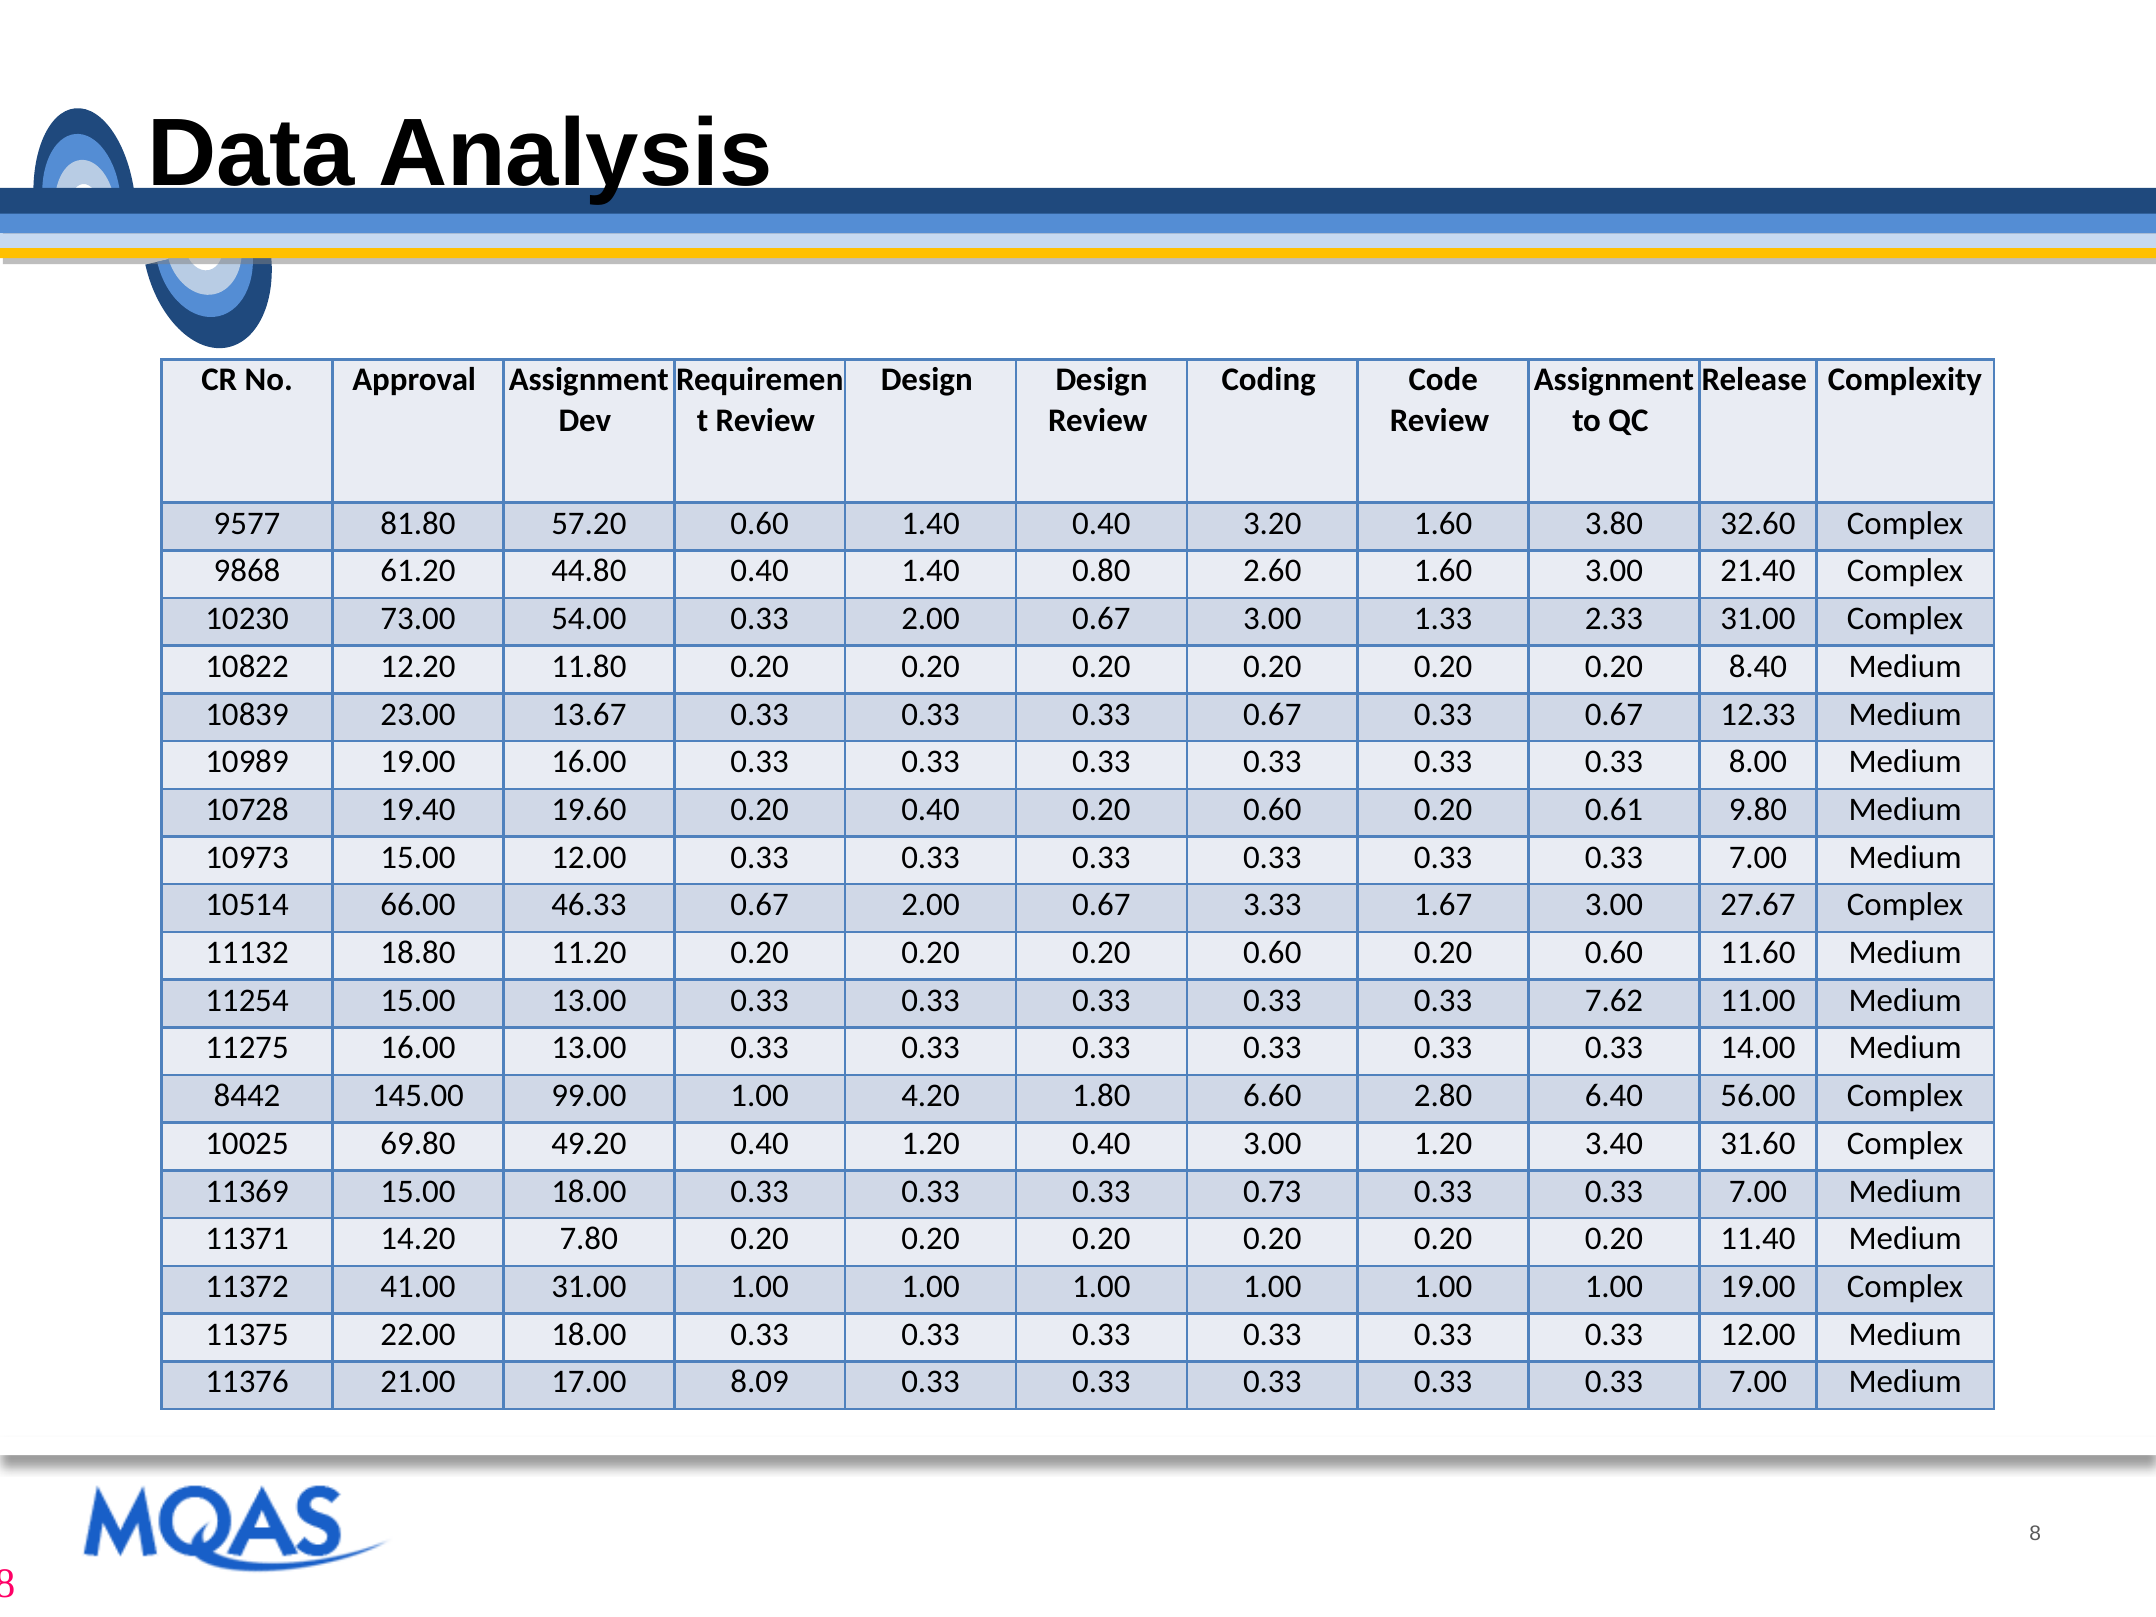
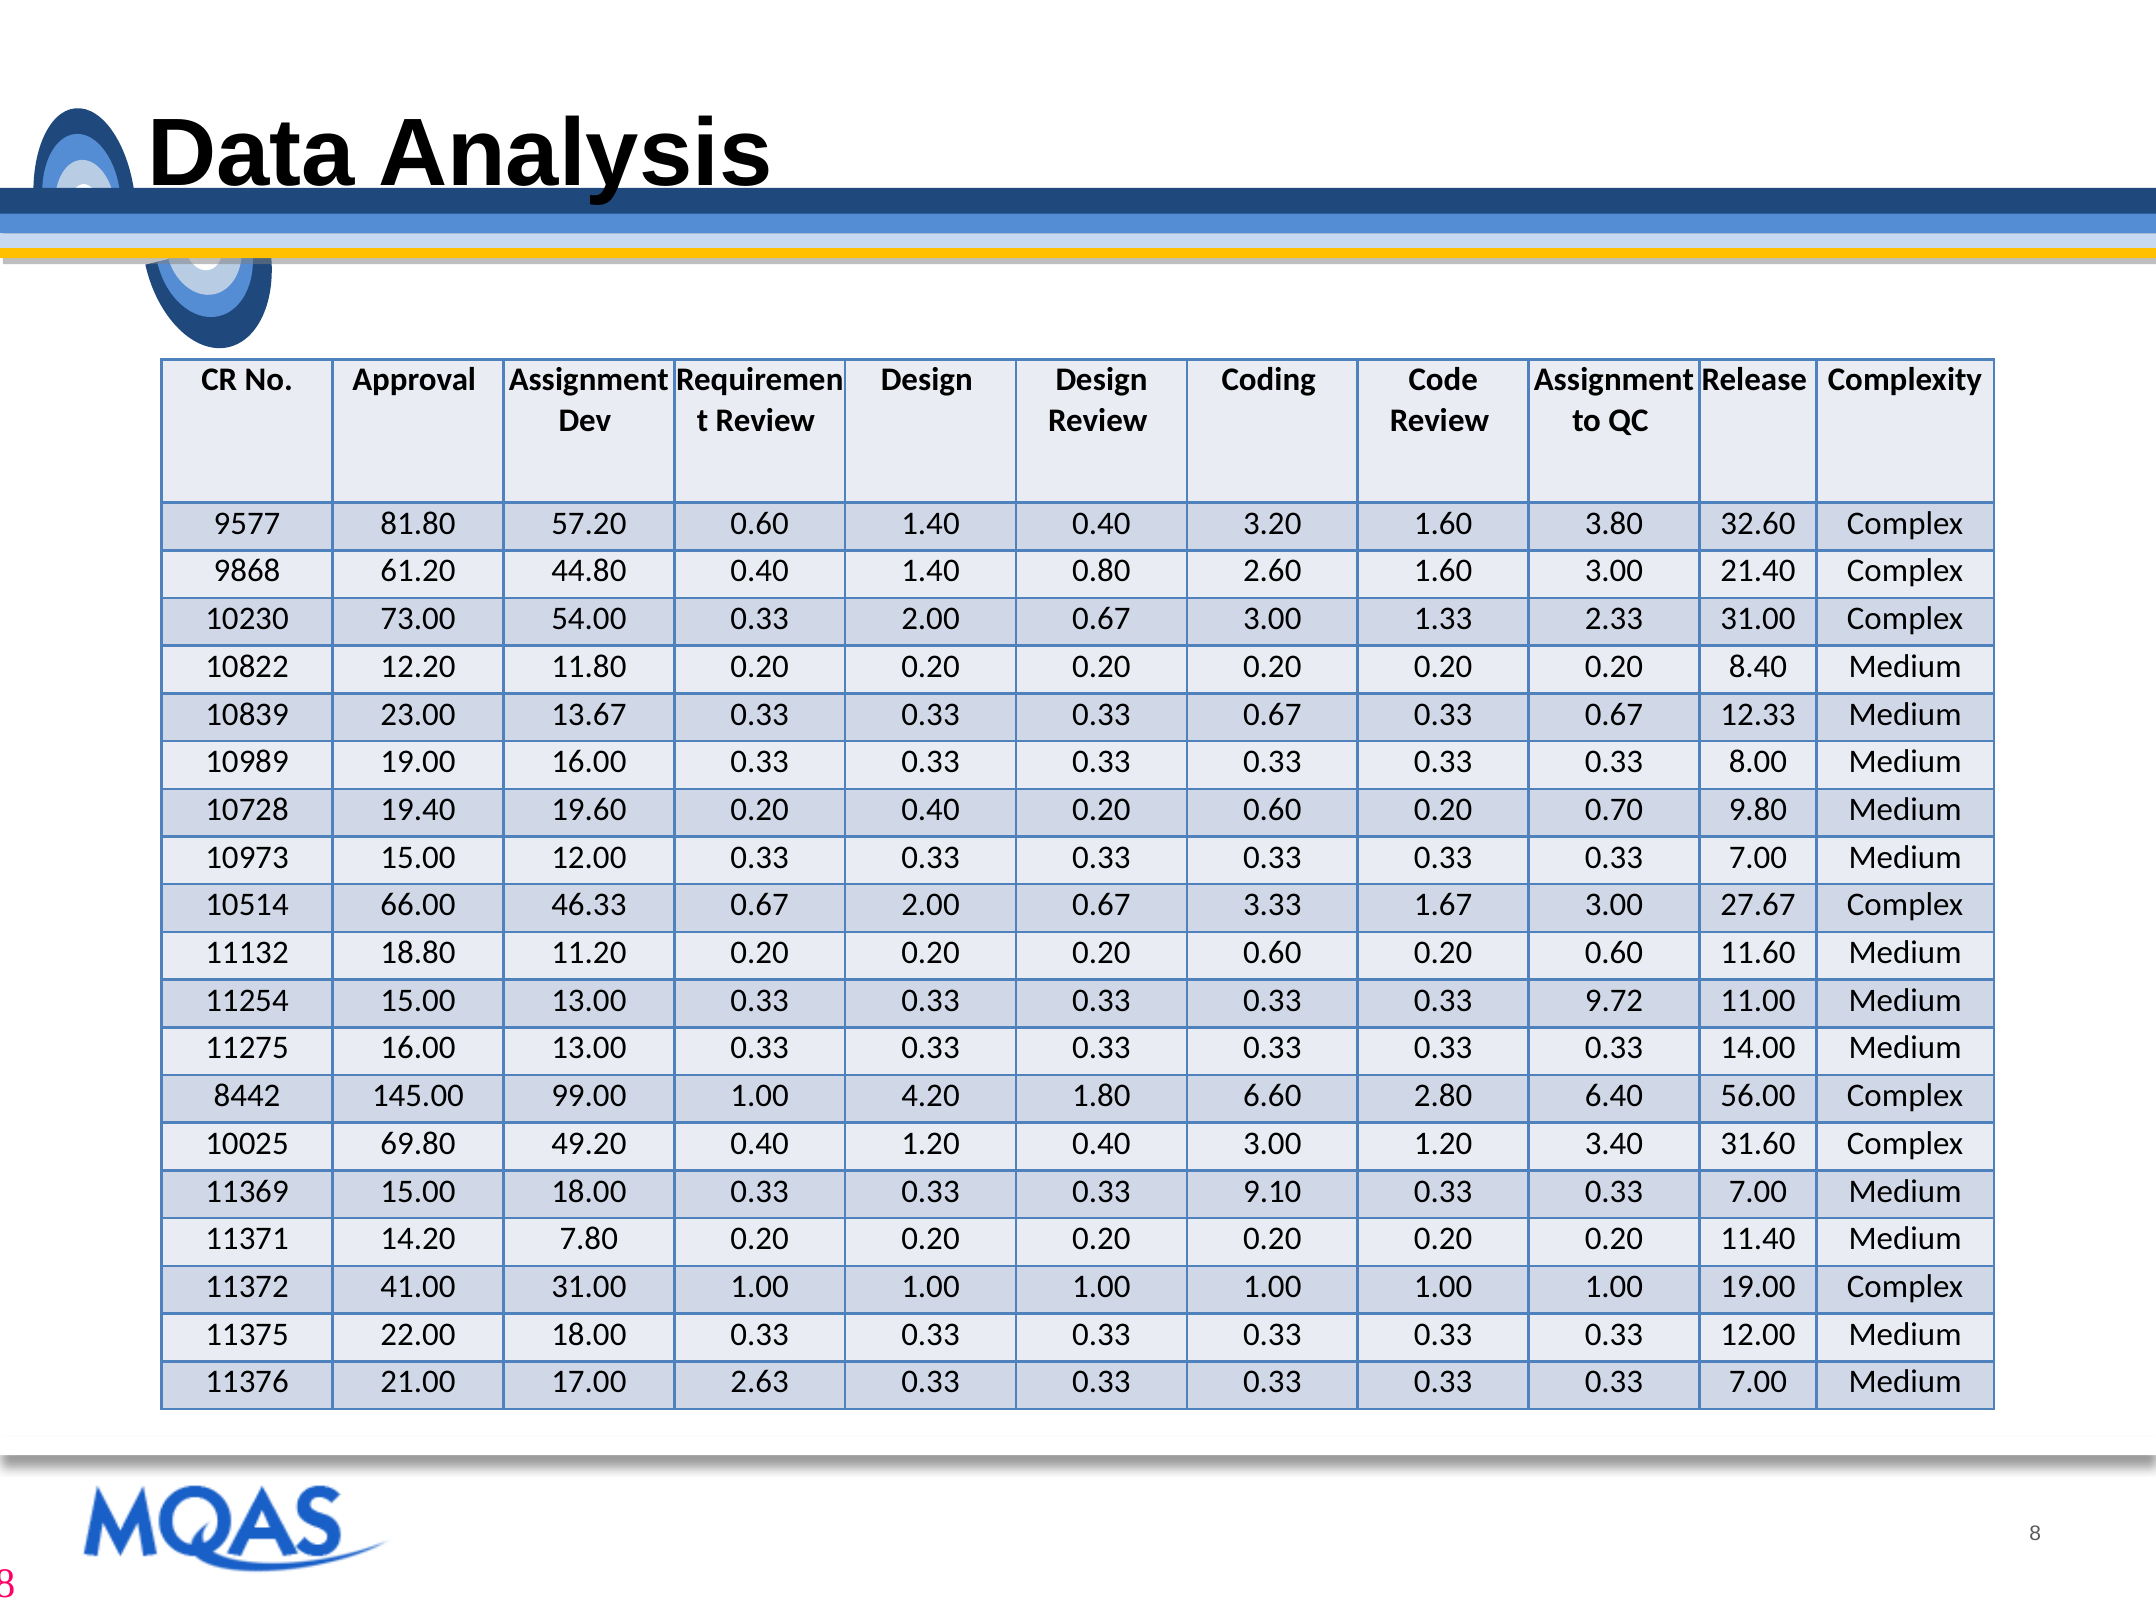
0.61: 0.61 -> 0.70 (1614, 810)
7.62: 7.62 -> 9.72 (1614, 1000)
0.73: 0.73 -> 9.10 (1272, 1191)
8.09: 8.09 -> 2.63 (760, 1382)
